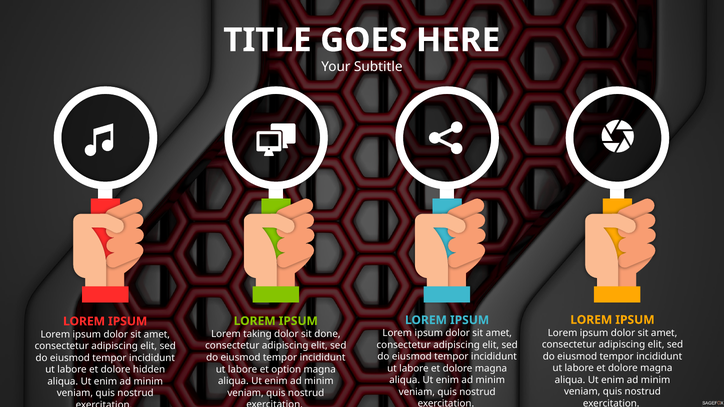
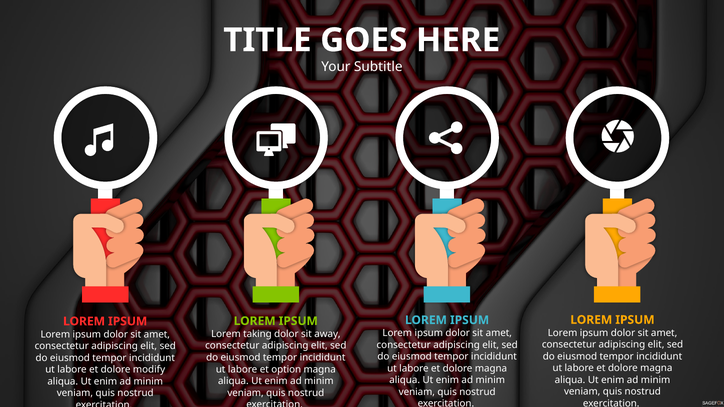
done: done -> away (327, 334)
hidden: hidden -> modify (149, 370)
